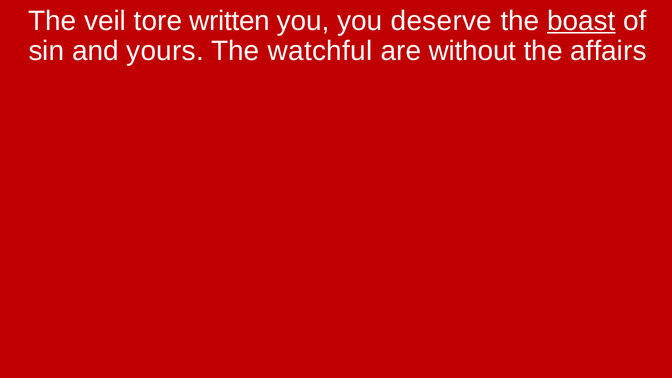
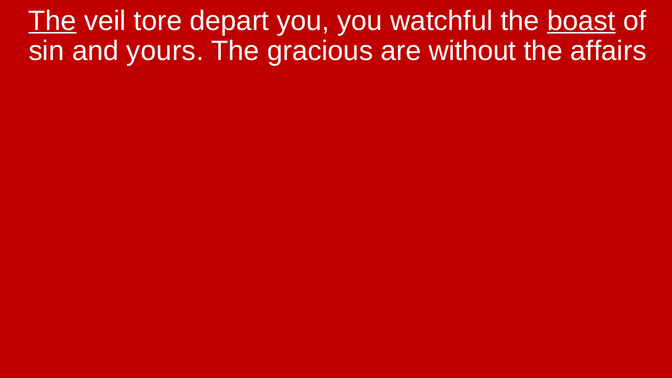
The underline: none -> present (52, 21)
written: written -> depart (229, 21)
deserve: deserve -> watchful (442, 21)
watchful: watchful -> gracious (320, 51)
